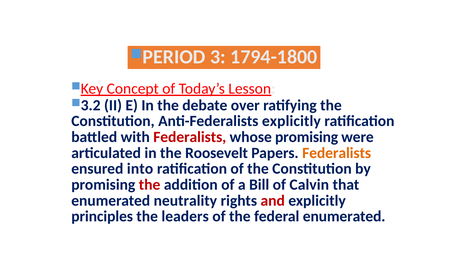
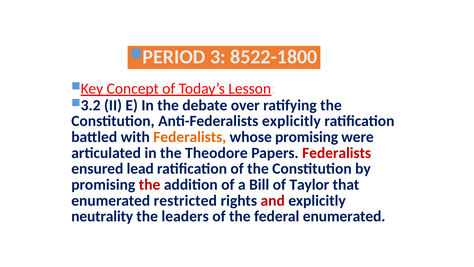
1794-1800: 1794-1800 -> 8522-1800 (274, 57)
Federalists colour: red -> orange (190, 137)
Roosevelt: Roosevelt -> Theodore (216, 153)
Federalists colour: orange -> red (337, 153)
into: into -> lead (140, 169)
Calvin: Calvin -> Taylor (309, 184)
neutrality: neutrality -> restricted (185, 200)
principles: principles -> neutrality (102, 216)
